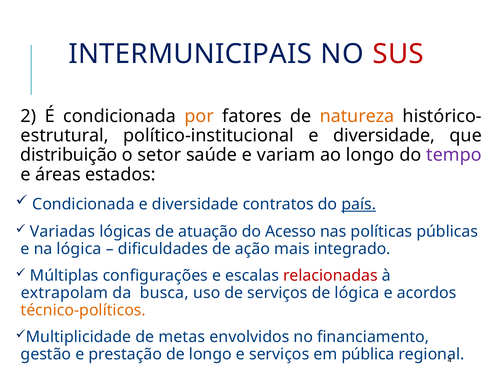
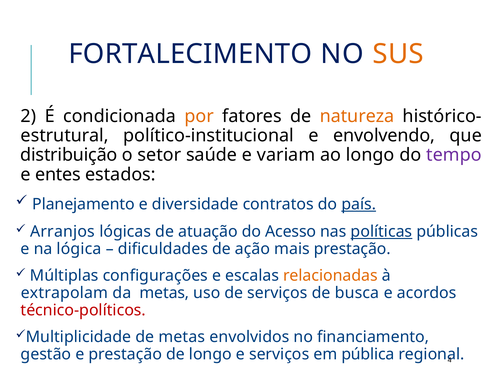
INTERMUNICIPAIS: INTERMUNICIPAIS -> FORTALECIMENTO (190, 54)
SUS colour: red -> orange (398, 54)
político-institucional e diversidade: diversidade -> envolvendo (384, 135)
áreas: áreas -> entes (58, 174)
Condicionada: Condicionada -> Planejamento (84, 204)
Variadas: Variadas -> Arranjos (63, 231)
políticas underline: none -> present (381, 231)
mais integrado: integrado -> prestação (352, 248)
relacionadas colour: red -> orange (330, 275)
da busca: busca -> metas (164, 293)
de lógica: lógica -> busca (357, 293)
técnico-políticos colour: orange -> red (83, 310)
